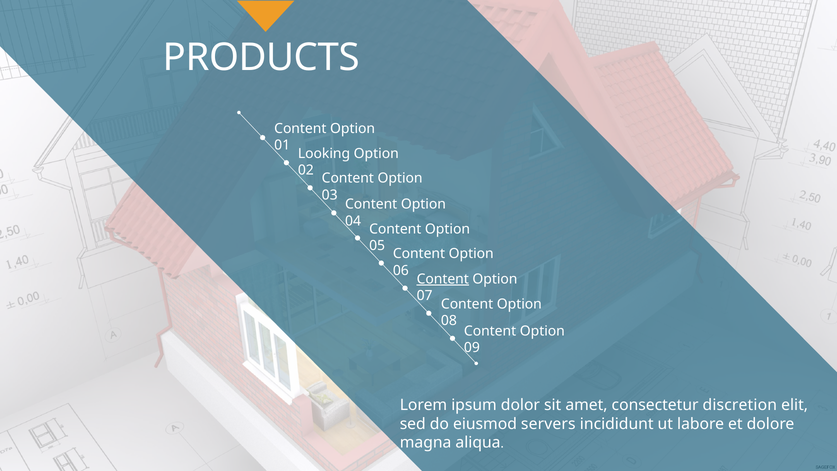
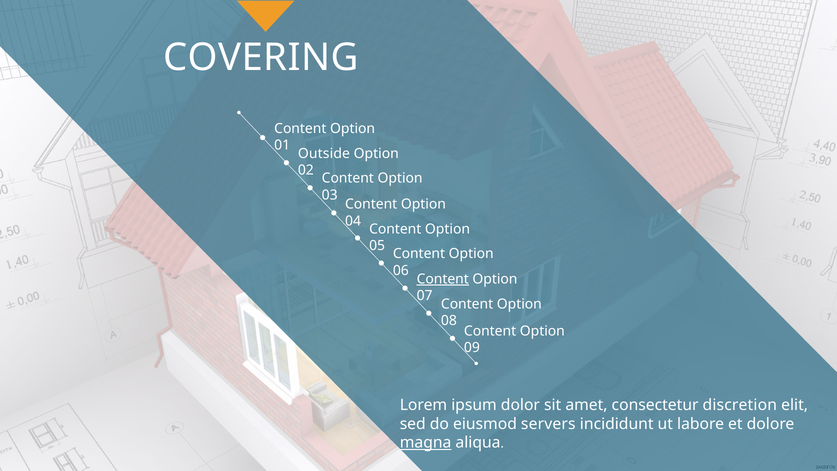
PRODUCTS: PRODUCTS -> COVERING (261, 58)
Looking: Looking -> Outside (324, 153)
magna underline: none -> present (426, 443)
